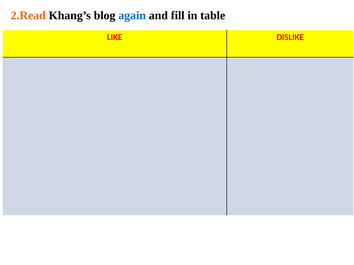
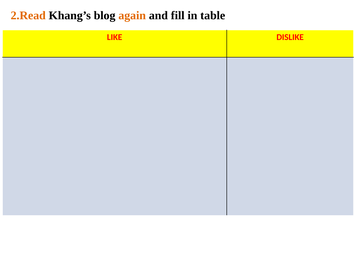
again colour: blue -> orange (132, 16)
